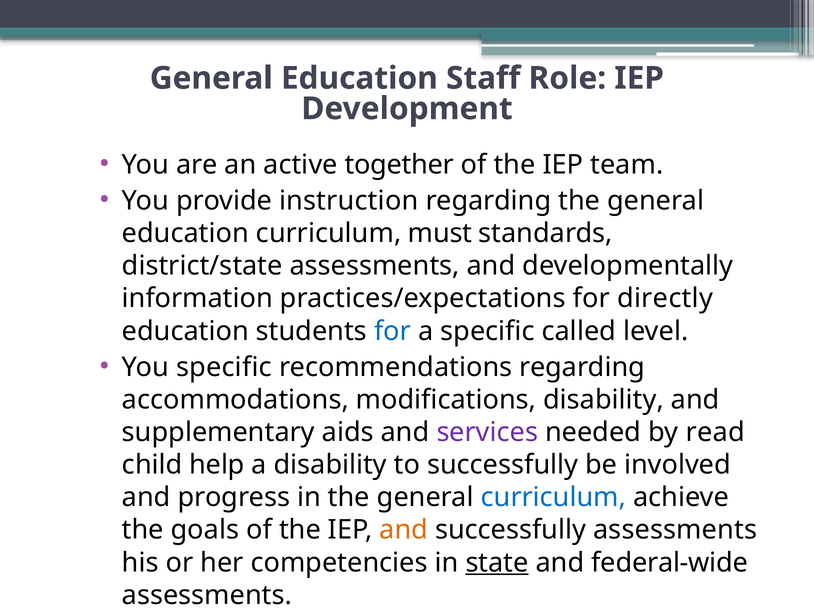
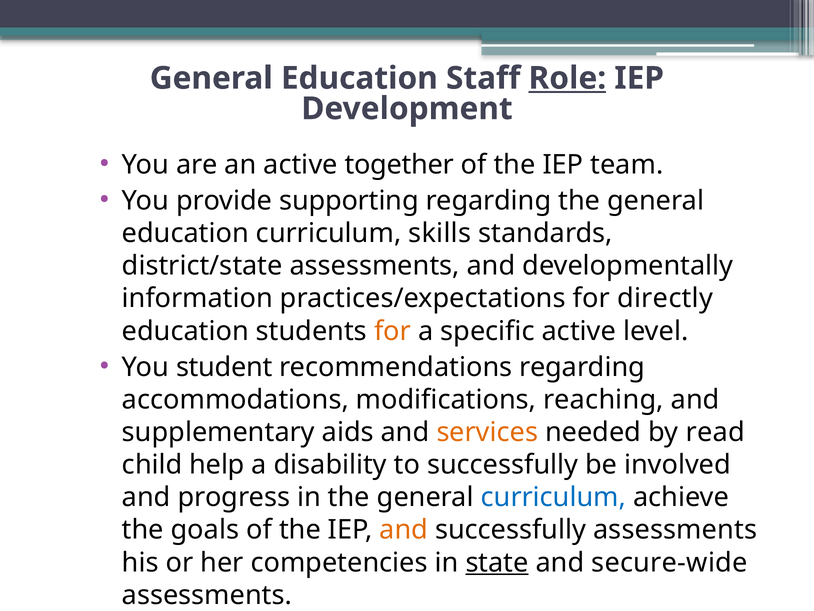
Role underline: none -> present (567, 78)
instruction: instruction -> supporting (349, 201)
must: must -> skills (440, 233)
for colour: blue -> orange (393, 331)
specific called: called -> active (579, 331)
You specific: specific -> student (224, 367)
modifications disability: disability -> reaching (603, 399)
services colour: purple -> orange (487, 432)
federal-wide: federal-wide -> secure-wide (669, 562)
